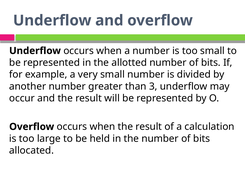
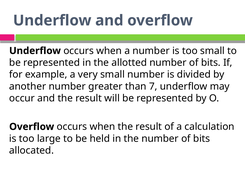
3: 3 -> 7 (153, 86)
